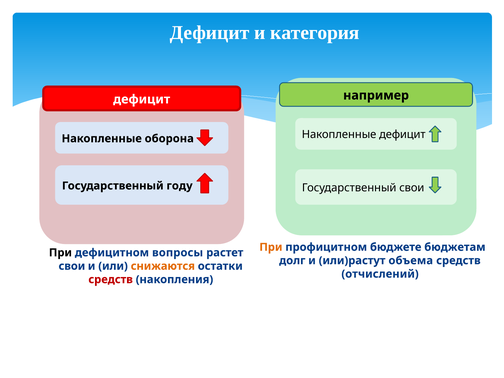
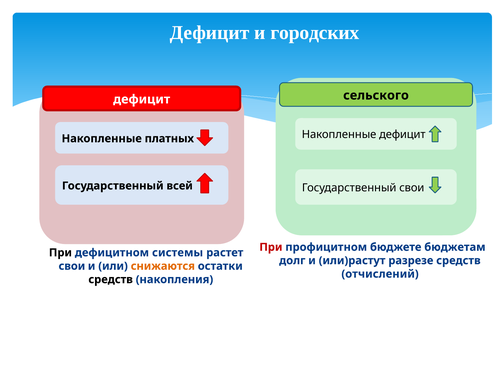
категория: категория -> городских (315, 33)
например: например -> сельского (376, 95)
оборона: оборона -> платных (169, 139)
году: году -> всей (180, 186)
При colour: orange -> red (271, 247)
вопросы: вопросы -> системы (178, 253)
объема: объема -> разрезе (411, 261)
средств colour: red -> black (111, 279)
